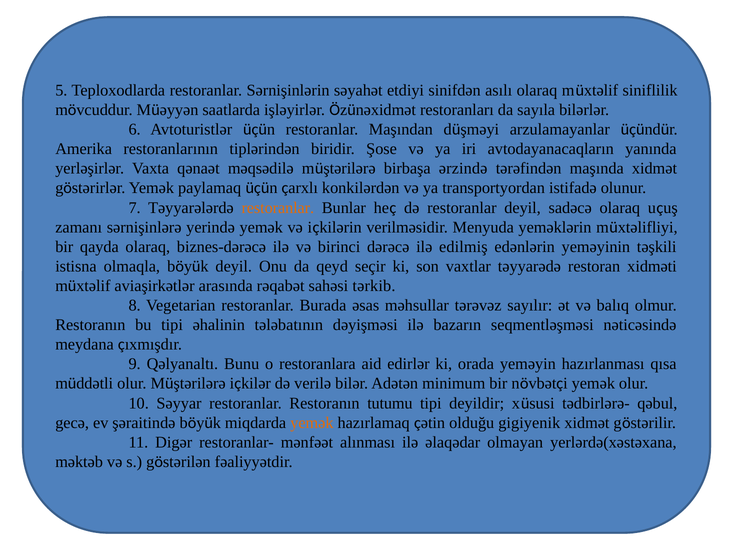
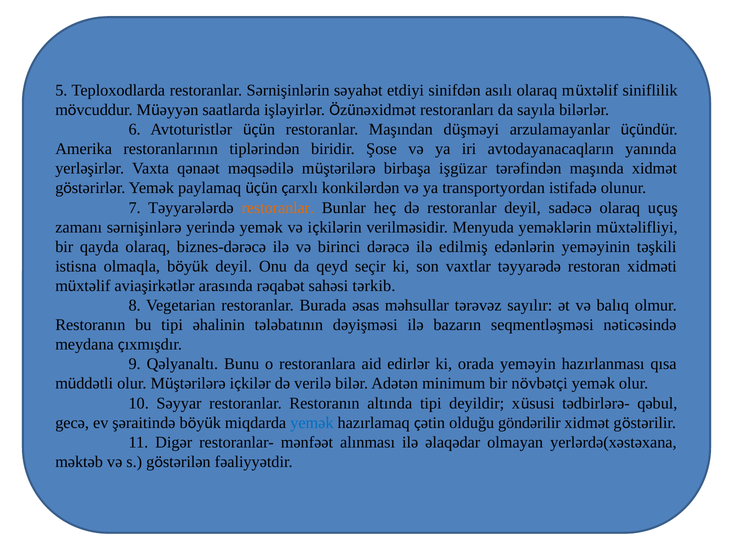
ərzində: ərzində -> işgüzar (463, 168)
tutumu: tutumu -> altında (390, 403)
yemək colour: orange -> blue (312, 422)
gigiyenik: gigiyenik -> göndərilir (529, 422)
